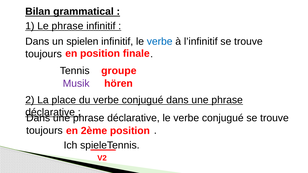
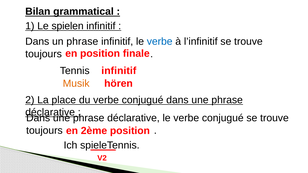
Le phrase: phrase -> spielen (68, 26)
un spielen: spielen -> phrase (82, 42)
groupe: groupe -> infinitif (119, 71)
Musik colour: purple -> orange (76, 83)
